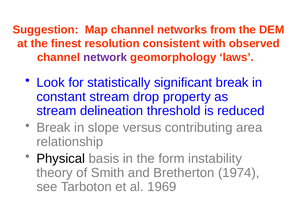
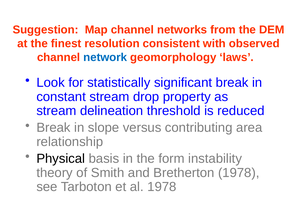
network colour: purple -> blue (105, 57)
Bretherton 1974: 1974 -> 1978 (239, 172)
al 1969: 1969 -> 1978 (162, 186)
